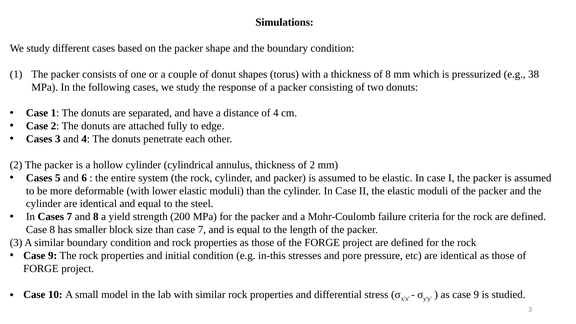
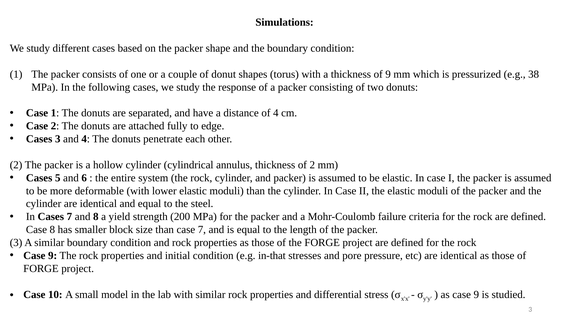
of 8: 8 -> 9 (388, 74)
in-this: in-this -> in-that (272, 256)
